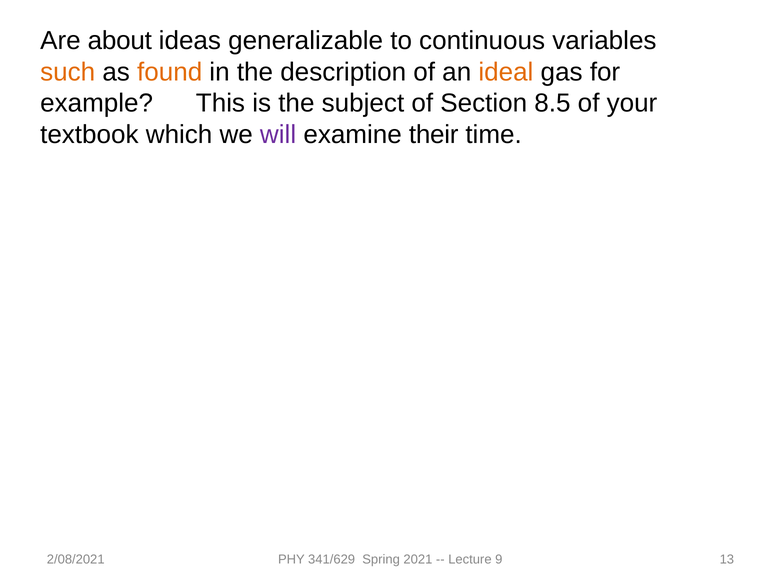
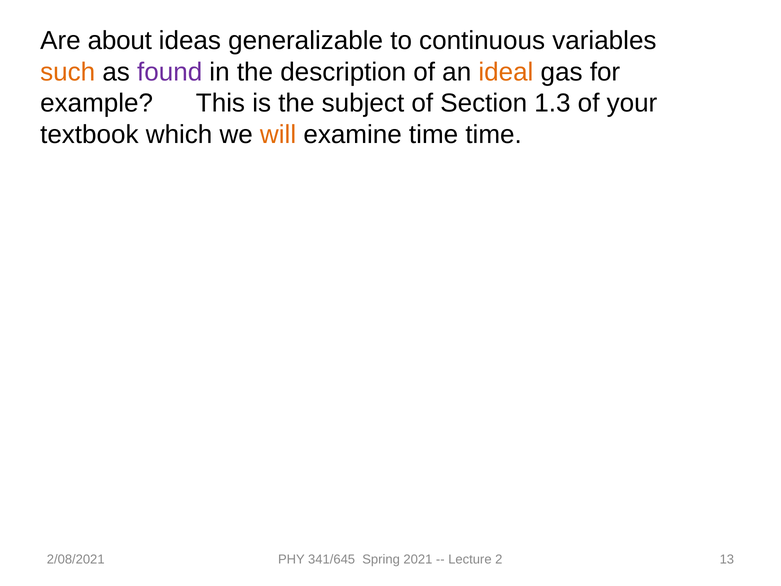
found colour: orange -> purple (170, 72)
8.5: 8.5 -> 1.3 (552, 103)
will colour: purple -> orange (278, 135)
examine their: their -> time (434, 135)
341/629: 341/629 -> 341/645 (332, 559)
9: 9 -> 2 (499, 559)
